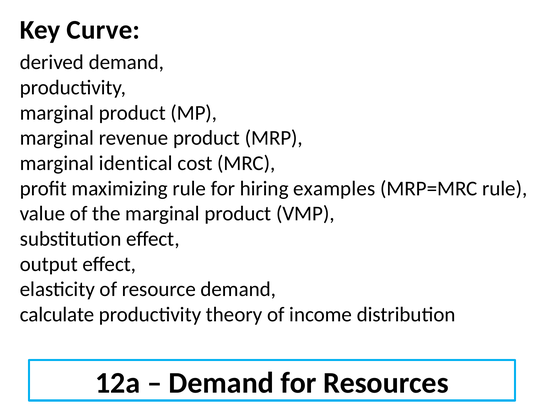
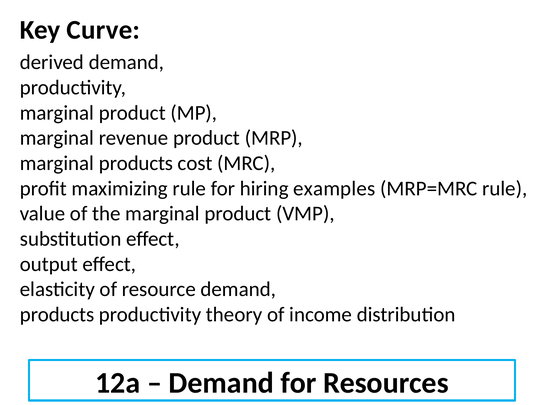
marginal identical: identical -> products (136, 163)
calculate: calculate -> products (57, 315)
